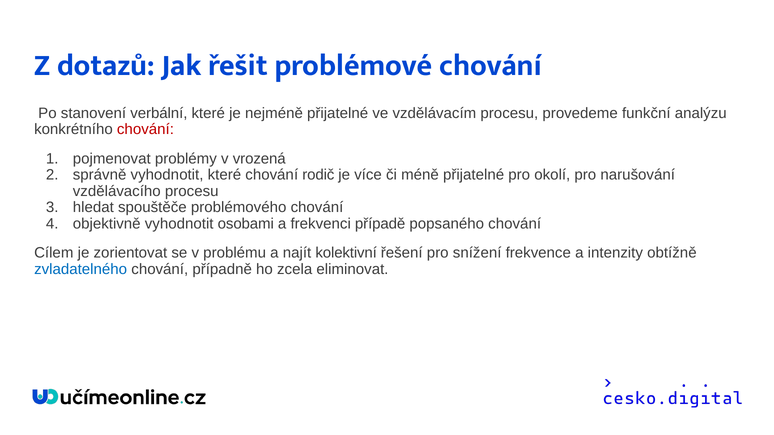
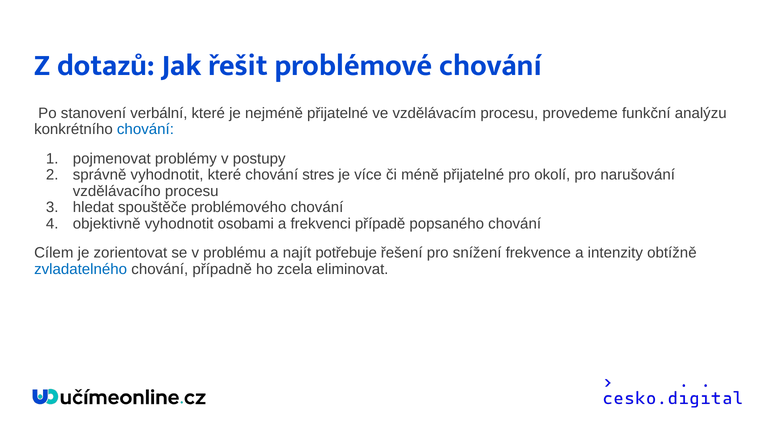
chování colour: red -> blue (145, 130)
vrozená: vrozená -> postupy (259, 159)
rodič: rodič -> stres (318, 175)
kolektivní: kolektivní -> potřebuje (346, 253)
